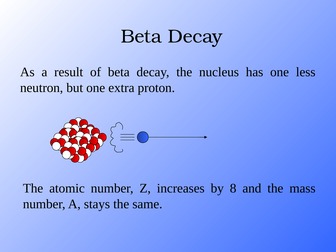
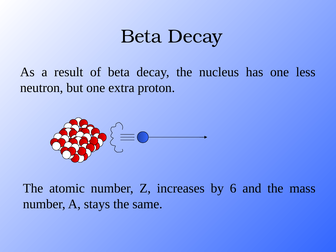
8: 8 -> 6 (233, 188)
